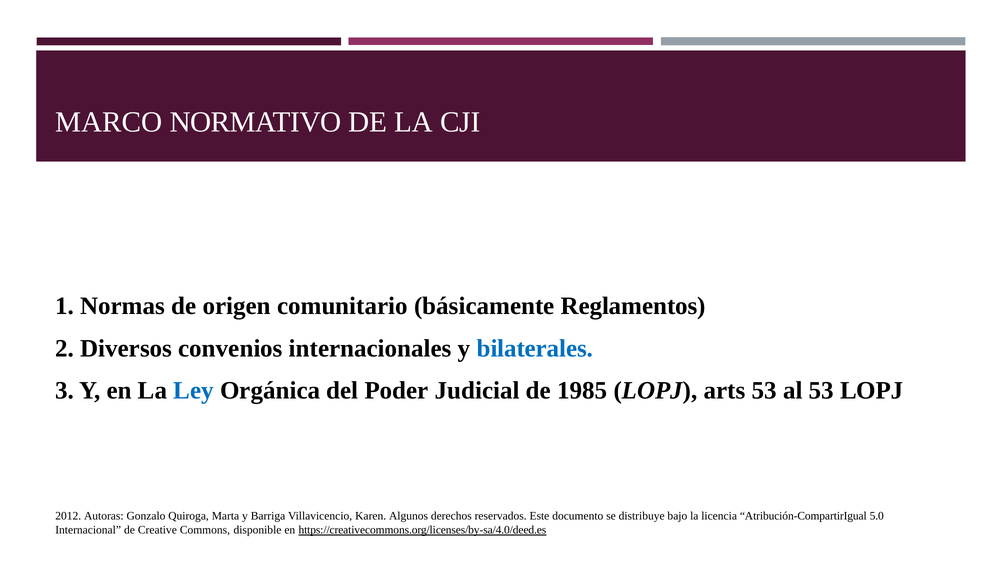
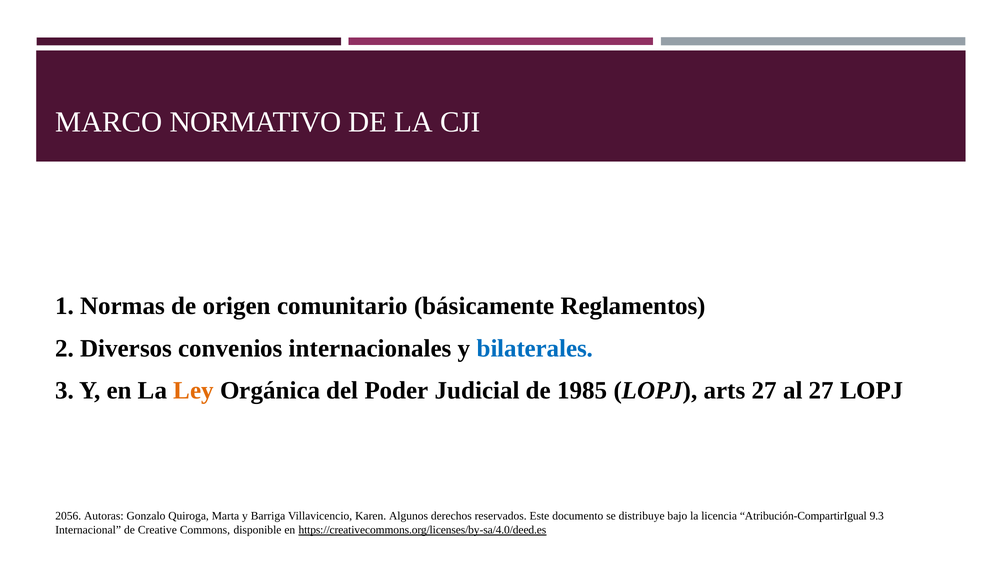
Ley colour: blue -> orange (194, 391)
arts 53: 53 -> 27 (764, 391)
al 53: 53 -> 27 (821, 391)
2012: 2012 -> 2056 (68, 517)
5.0: 5.0 -> 9.3 (877, 517)
